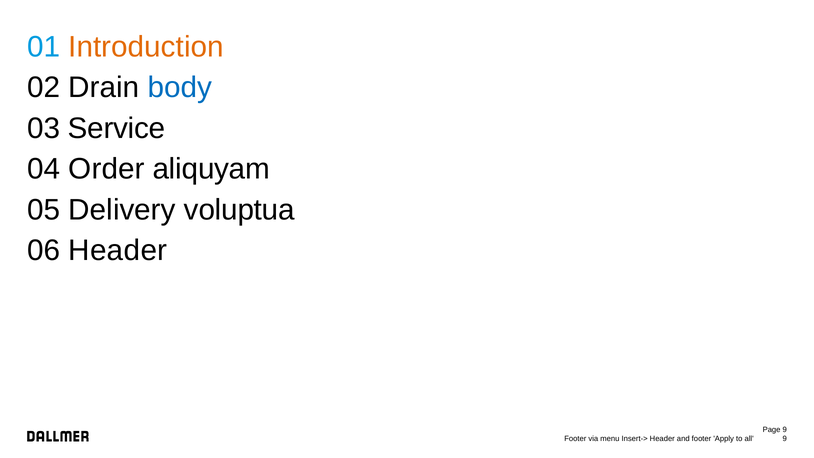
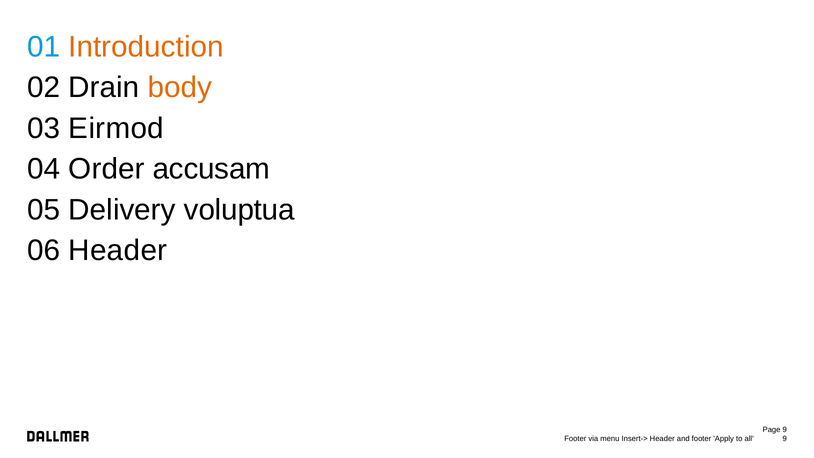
body colour: blue -> orange (180, 88)
Service: Service -> Eirmod (116, 128)
aliquyam: aliquyam -> accusam (211, 169)
